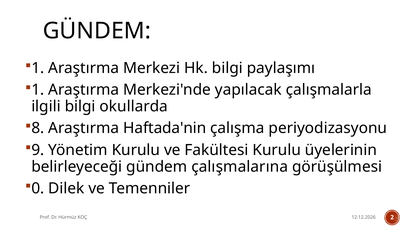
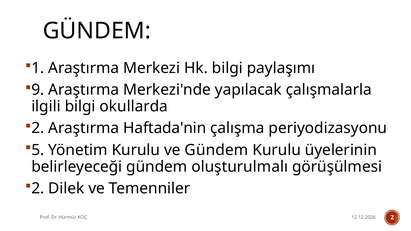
1: 1 -> 9 (38, 90)
8: 8 -> 2 (38, 128)
9: 9 -> 5 (38, 150)
ve Fakültesi: Fakültesi -> Gündem (216, 150)
çalışmalarına: çalışmalarına -> oluşturulmalı (240, 167)
0: 0 -> 2 (38, 189)
